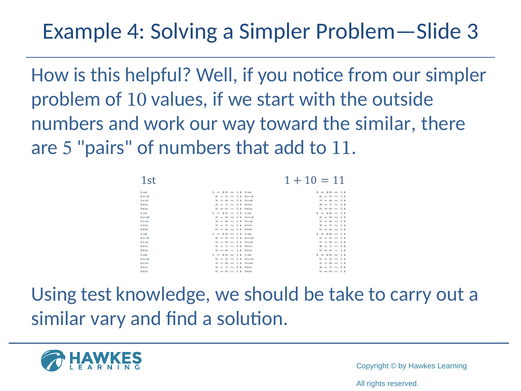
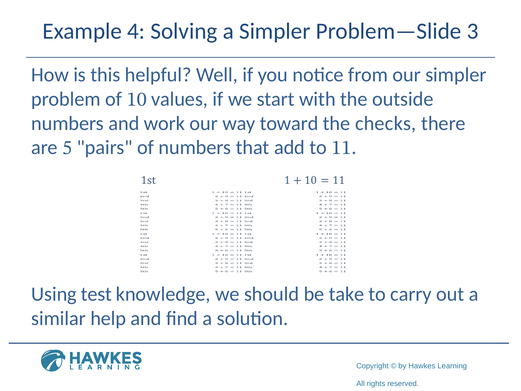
the similar: similar -> checks (386, 123)
vary: vary -> help (108, 318)
